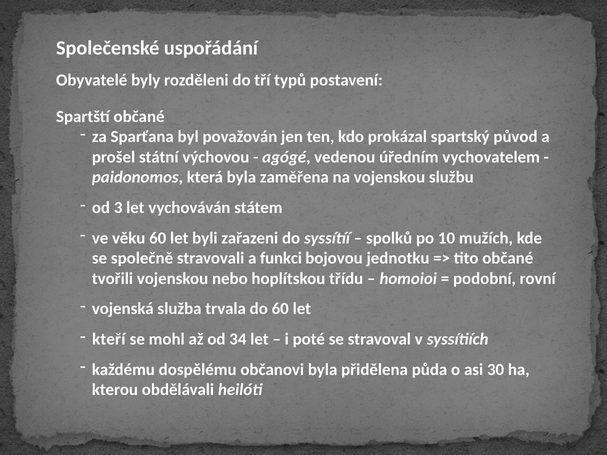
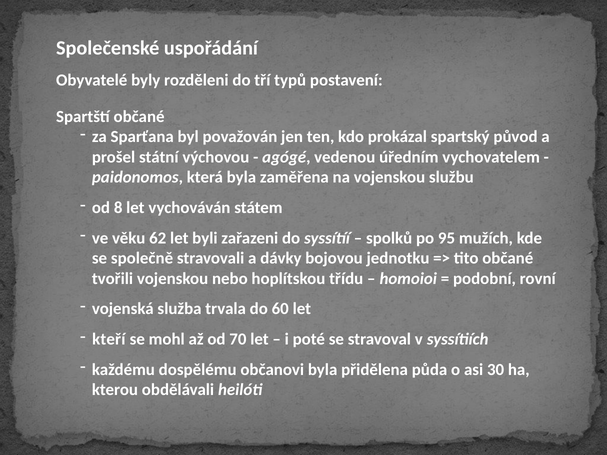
3: 3 -> 8 (118, 208)
věku 60: 60 -> 62 (158, 238)
10: 10 -> 95 (447, 238)
funkci: funkci -> dávky (281, 258)
34: 34 -> 70 (238, 339)
